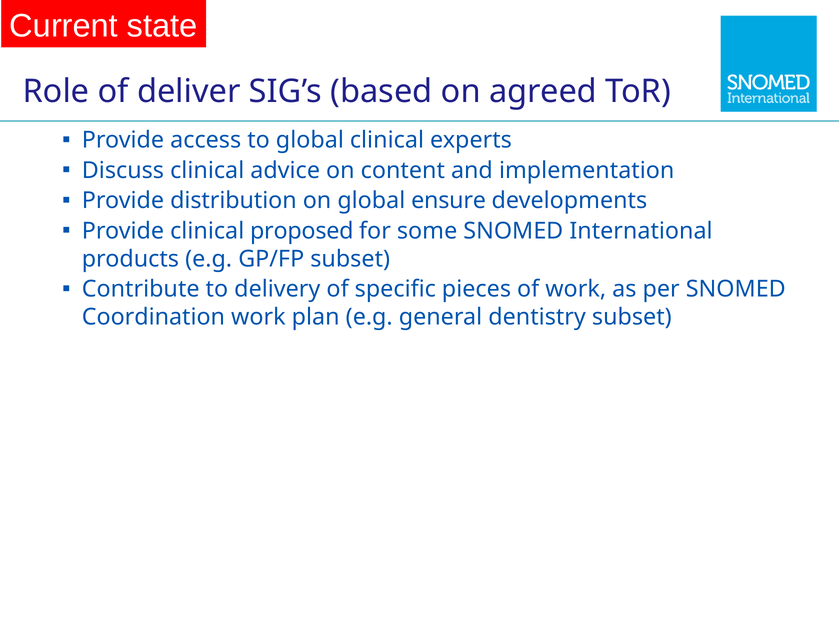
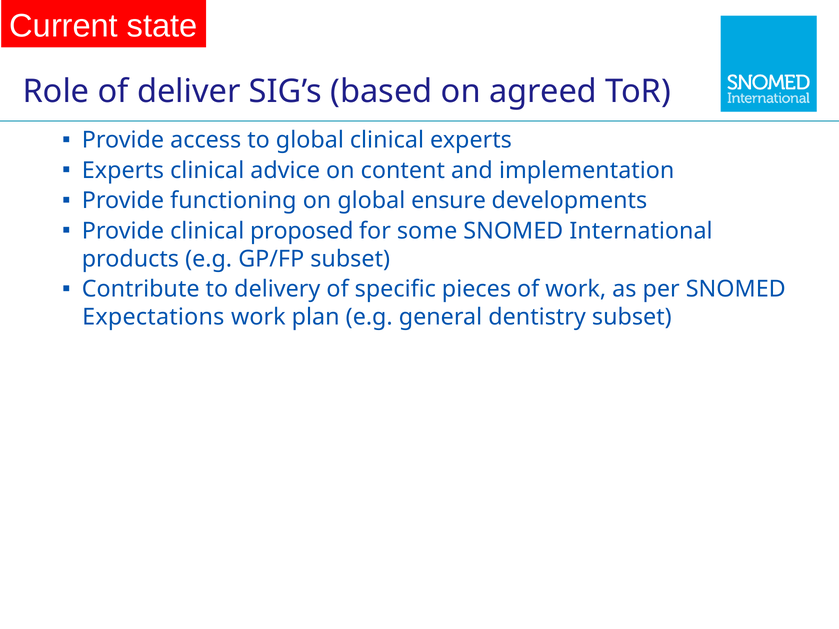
Discuss: Discuss -> Experts (123, 171)
distribution: distribution -> functioning (233, 201)
Coordination: Coordination -> Expectations (153, 317)
